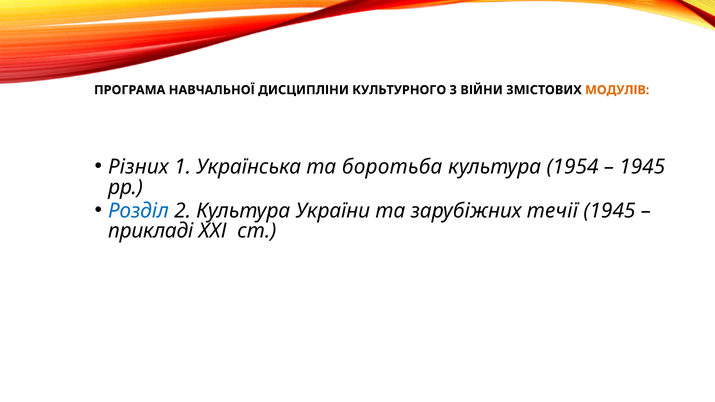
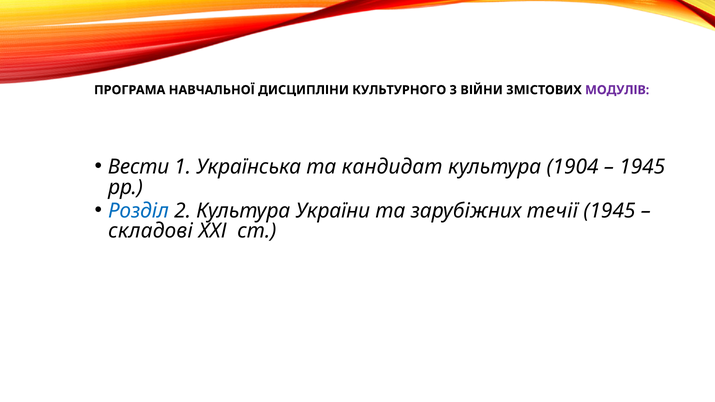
МОДУЛІВ colour: orange -> purple (617, 90)
Різних: Різних -> Вести (139, 167)
боротьба: боротьба -> кандидат (392, 167)
1954: 1954 -> 1904 (573, 167)
прикладі: прикладі -> складові (151, 231)
